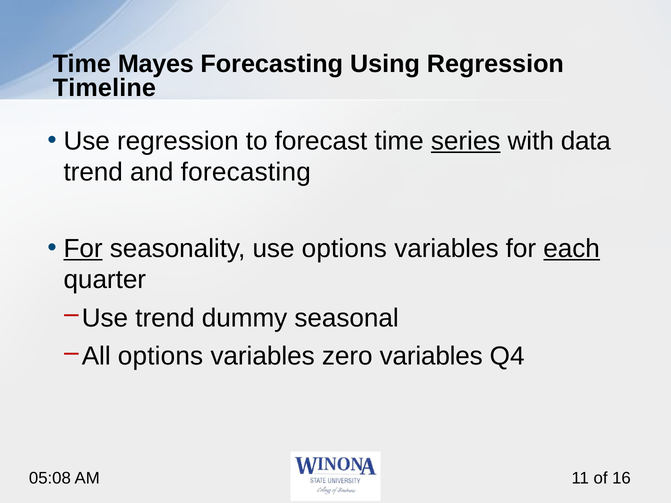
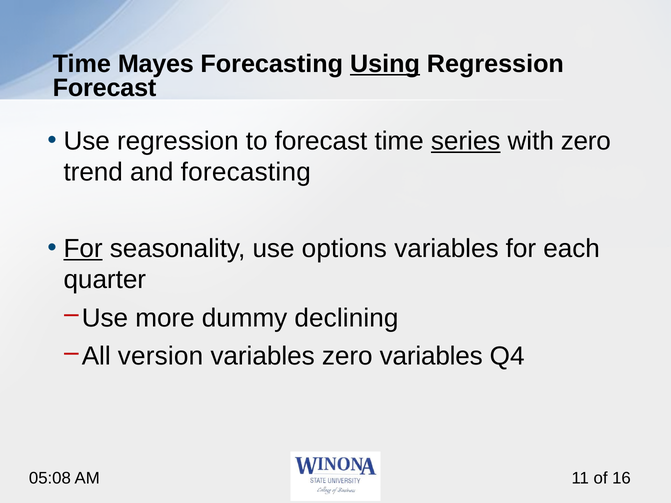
Using underline: none -> present (385, 64)
Timeline: Timeline -> Forecast (105, 88)
with data: data -> zero (586, 141)
each underline: present -> none (572, 249)
Use trend: trend -> more (165, 318)
seasonal: seasonal -> declining (346, 318)
All options: options -> version (161, 356)
